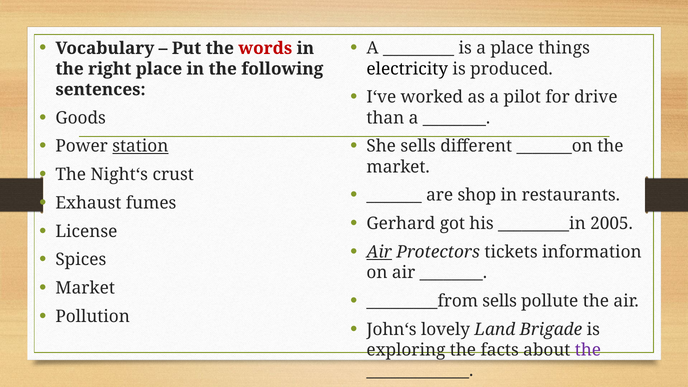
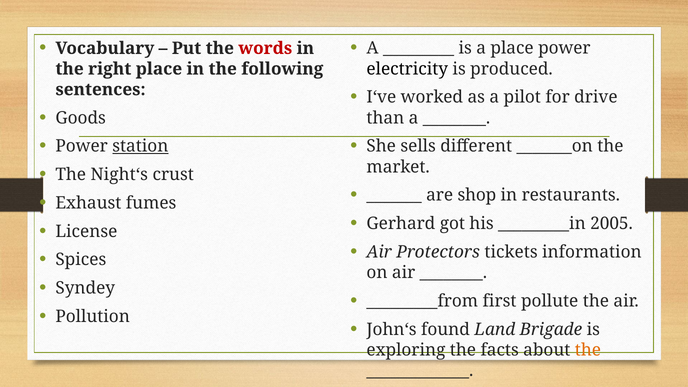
place things: things -> power (564, 48)
Air underline: present -> none (379, 252)
Market: Market -> Syndey (85, 288)
_________from sells: sells -> first (500, 301)
lovely: lovely -> found (445, 329)
the colour: purple -> orange (588, 350)
